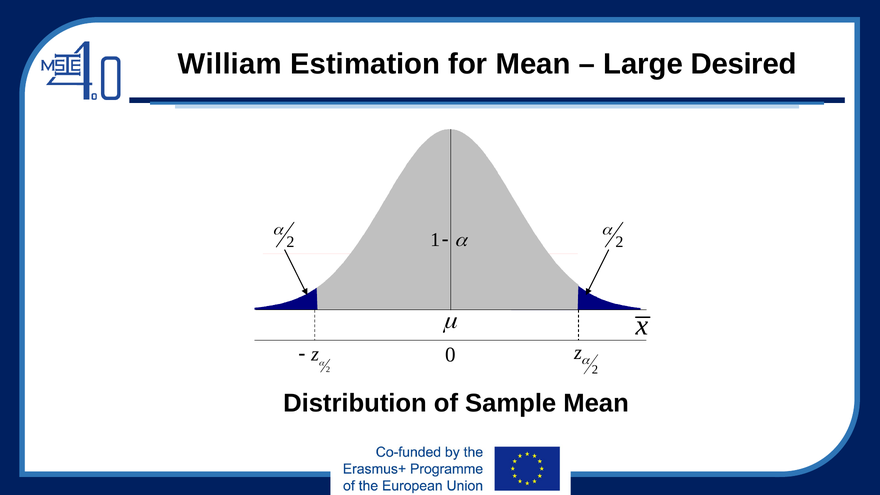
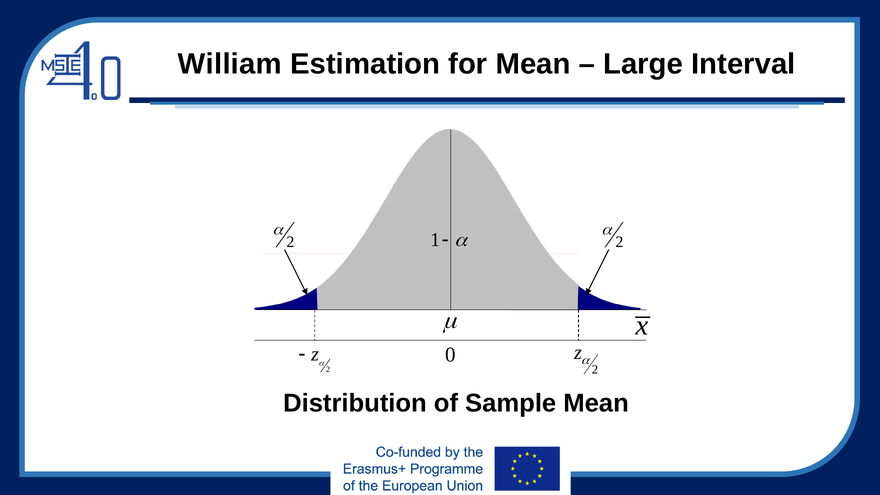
Desired: Desired -> Interval (743, 64)
